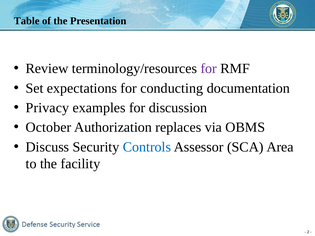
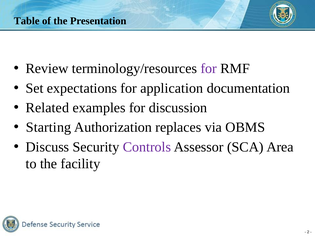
conducting: conducting -> application (172, 88)
Privacy: Privacy -> Related (47, 108)
October: October -> Starting (49, 127)
Controls colour: blue -> purple (147, 147)
